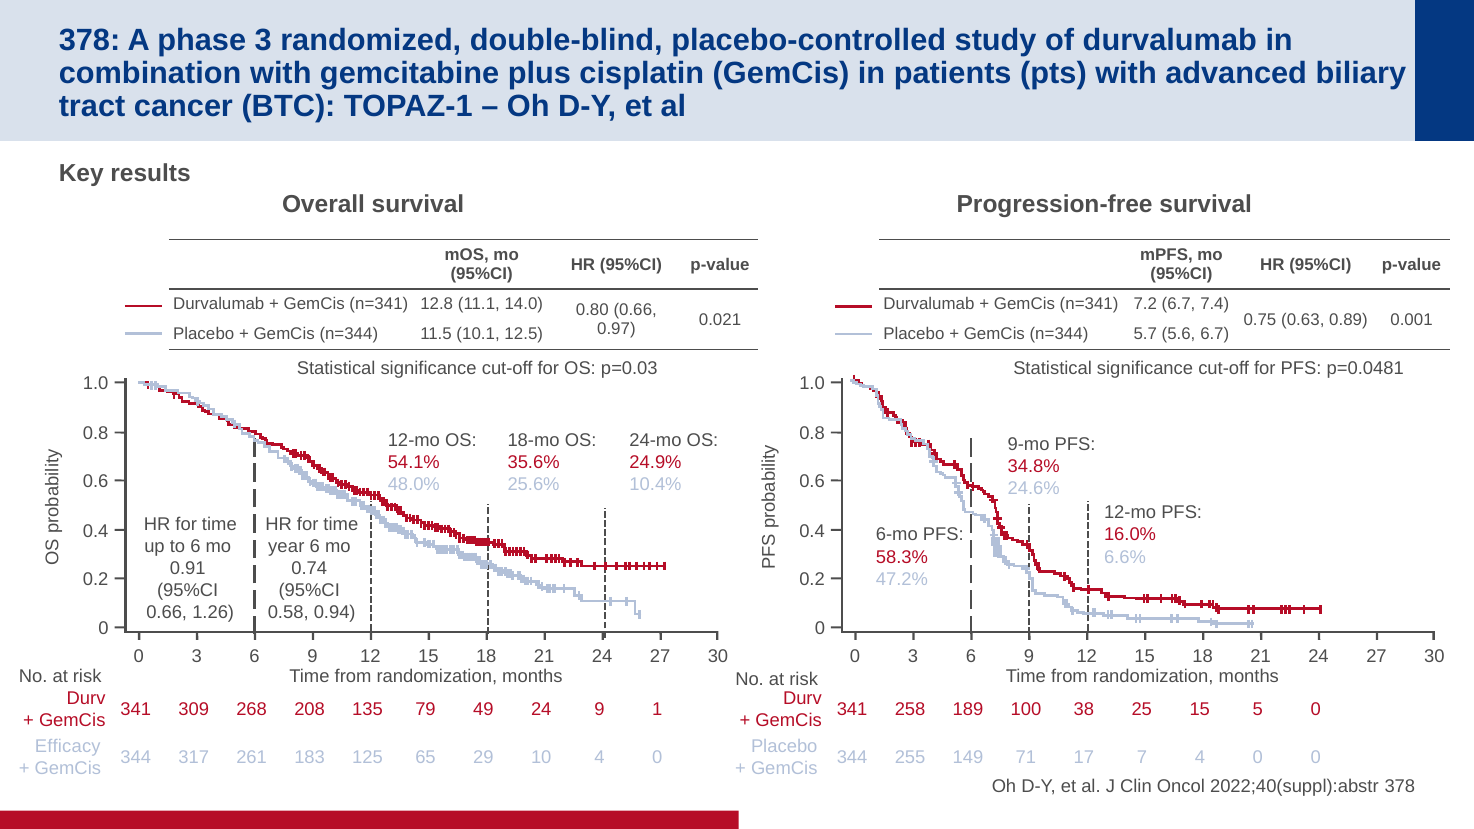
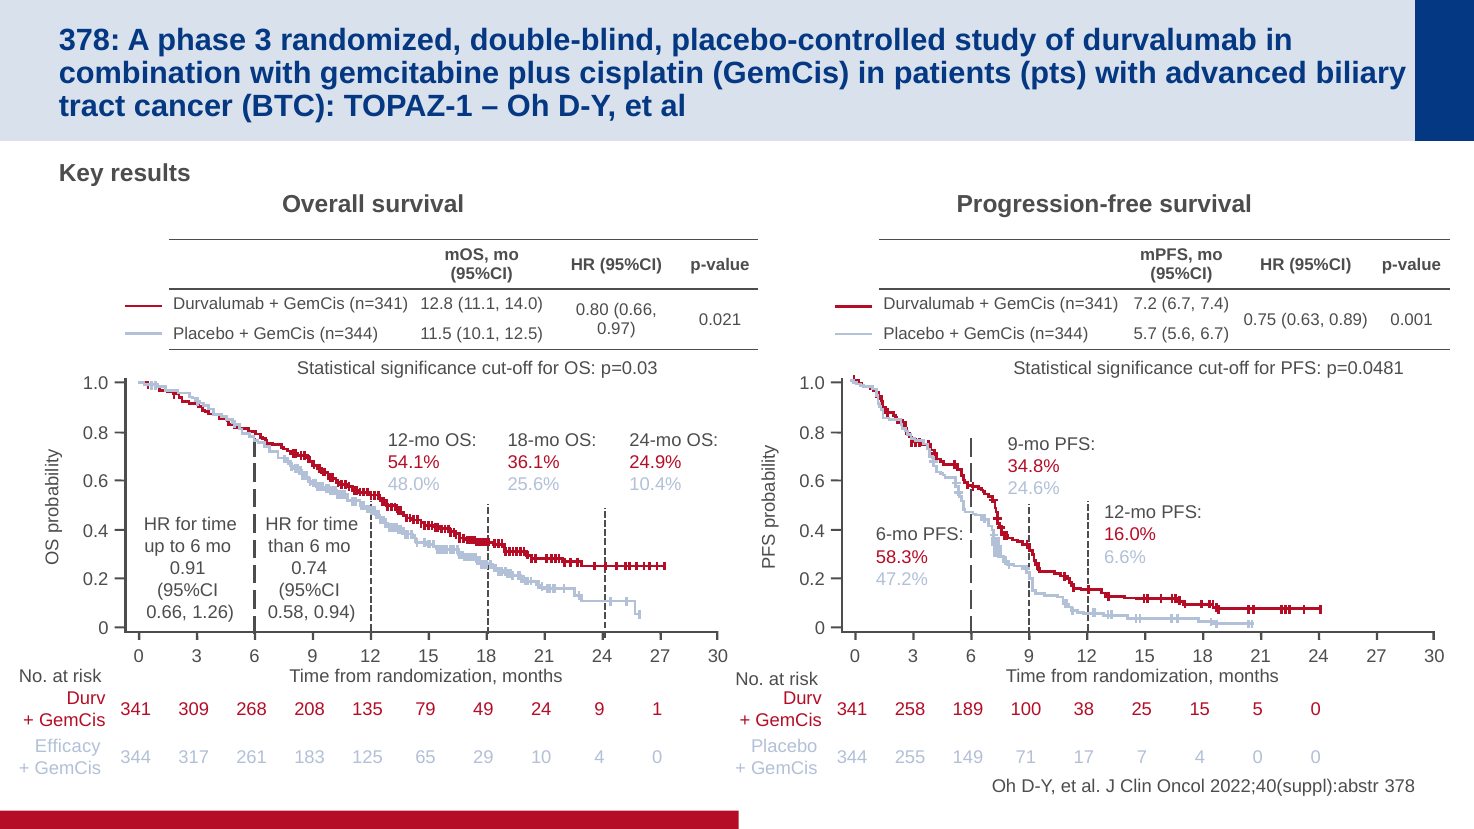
35.6%: 35.6% -> 36.1% (534, 462)
year: year -> than (286, 547)
